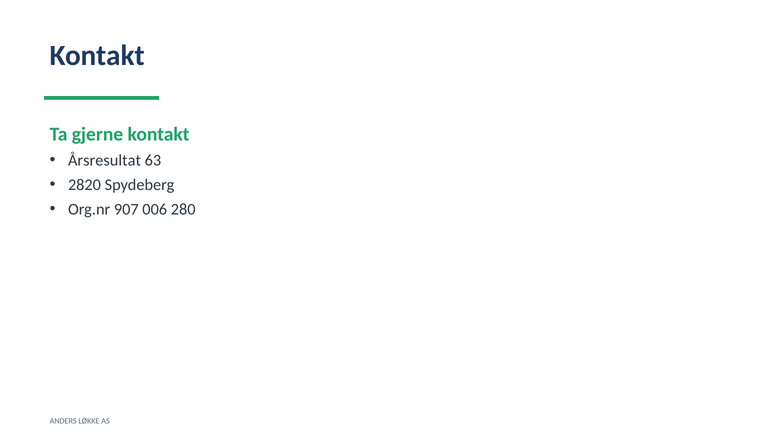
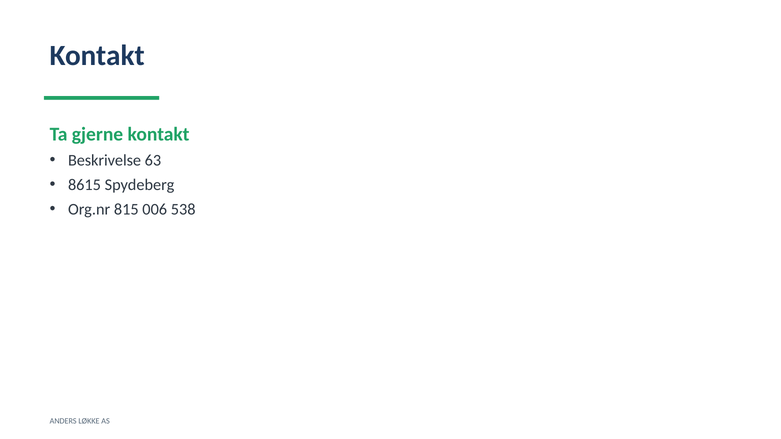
Årsresultat: Årsresultat -> Beskrivelse (105, 161)
2820: 2820 -> 8615 (84, 185)
907: 907 -> 815 (126, 209)
280: 280 -> 538 (183, 209)
